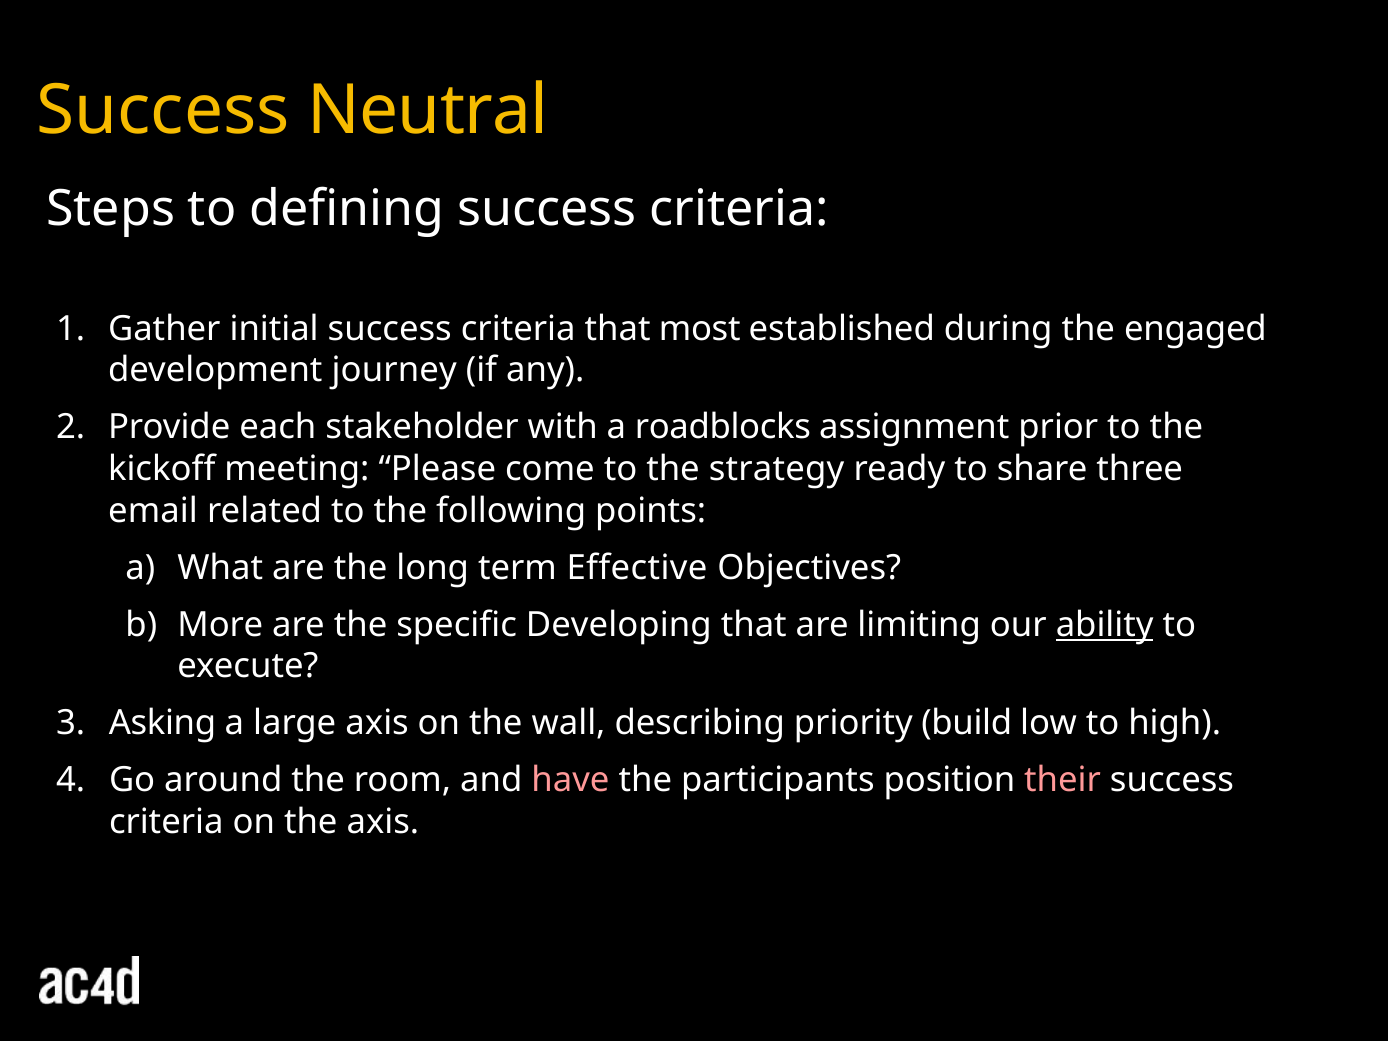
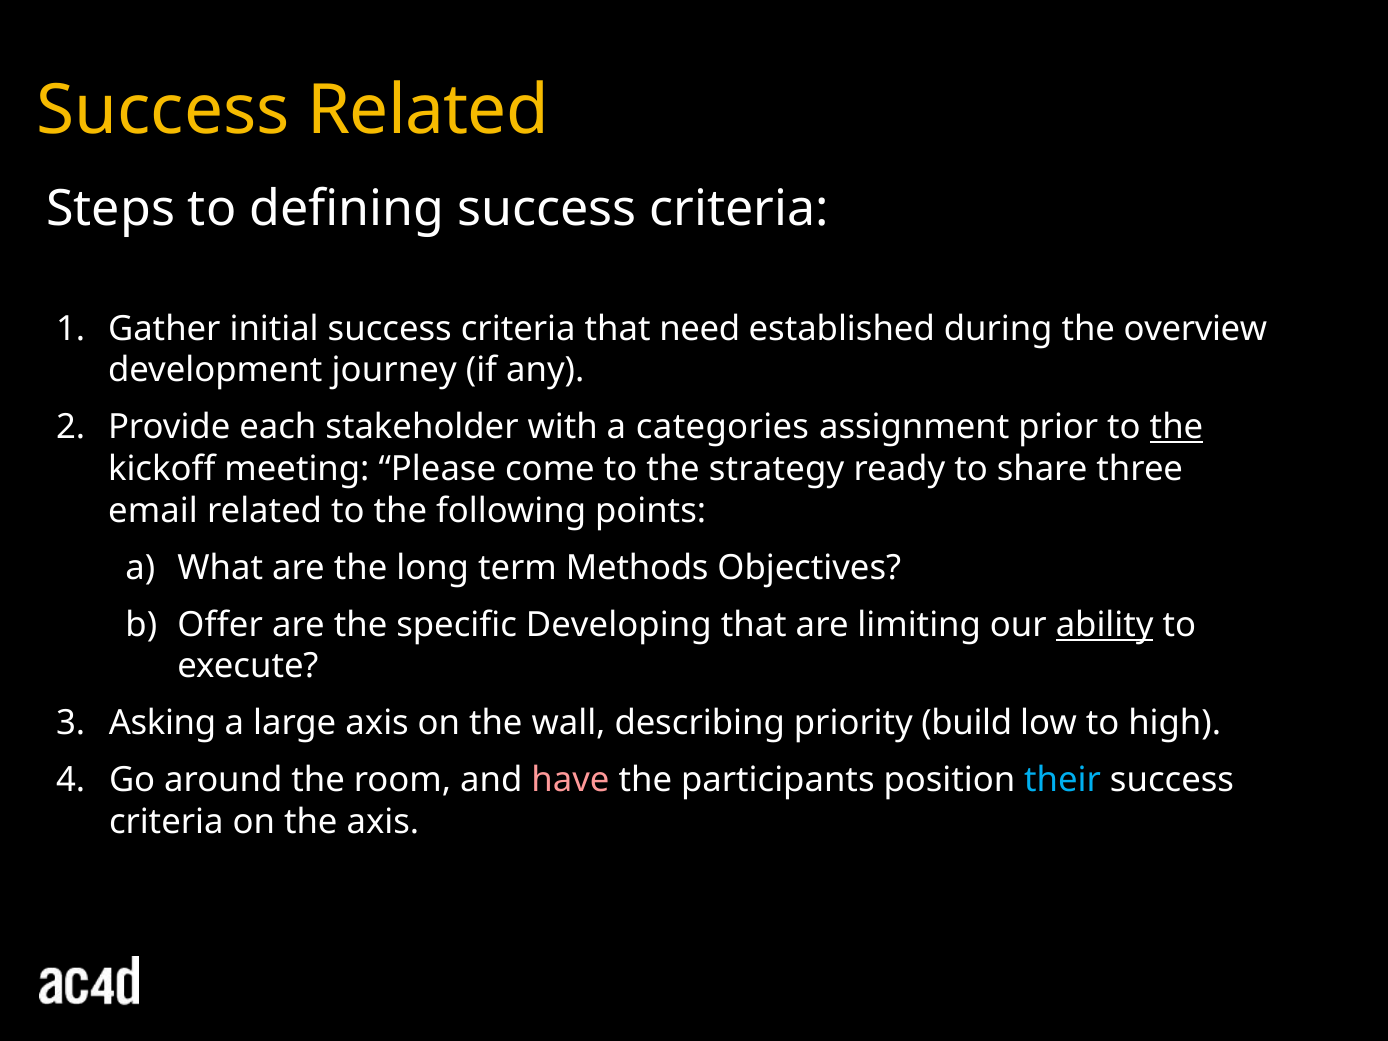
Success Neutral: Neutral -> Related (428, 111)
most: most -> need (700, 329)
engaged: engaged -> overview (1195, 329)
roadblocks: roadblocks -> categories (723, 427)
the underline: none -> present (1176, 427)
Effective: Effective -> Methods (637, 568)
More: More -> Offer (220, 625)
their colour: pink -> light blue (1063, 780)
